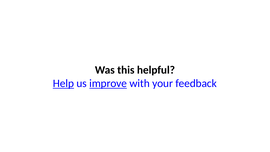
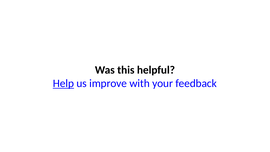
improve underline: present -> none (108, 83)
